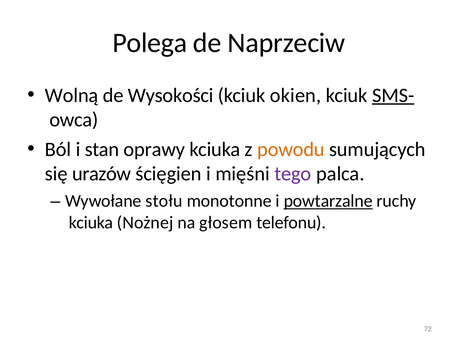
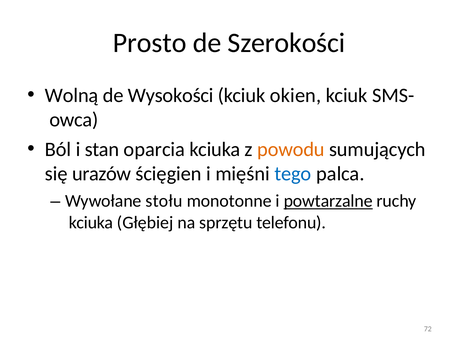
Polega: Polega -> Prosto (150, 43)
Naprzeciw: Naprzeciw -> Szerokości (286, 43)
SMS- underline: present -> none (393, 95)
oprawy: oprawy -> oparcia (154, 149)
tego colour: purple -> blue (293, 173)
Nożnej: Nożnej -> Głębiej (145, 222)
głosem: głosem -> sprzętu (226, 222)
